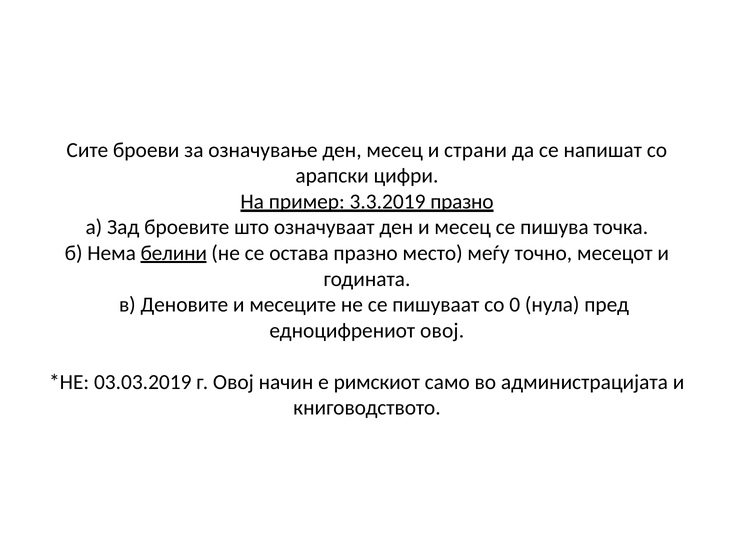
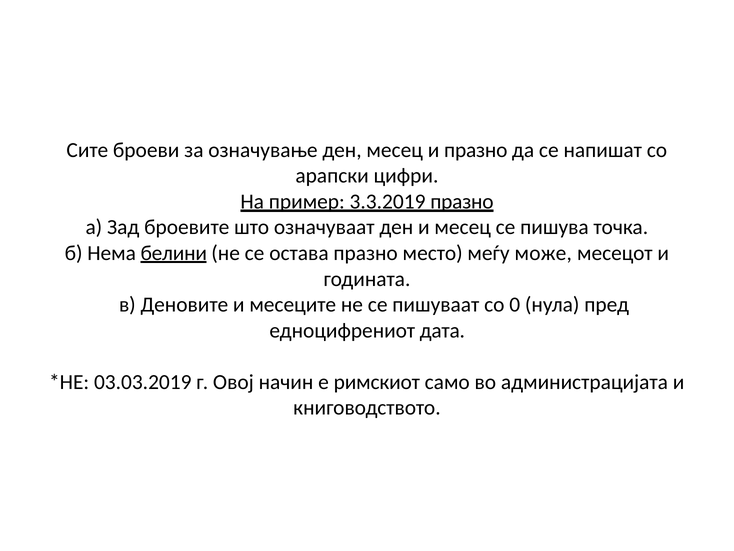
и страни: страни -> празно (476, 150)
точно: точно -> може (543, 253)
едноцифрениот овој: овој -> дата (442, 330)
